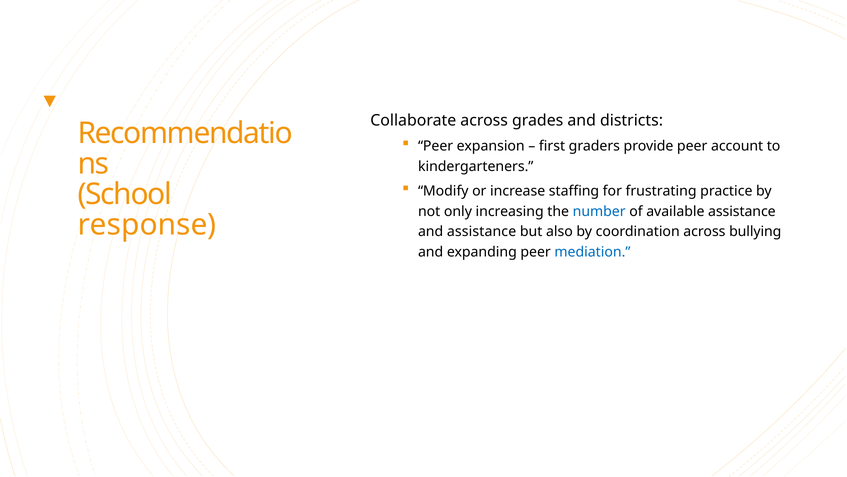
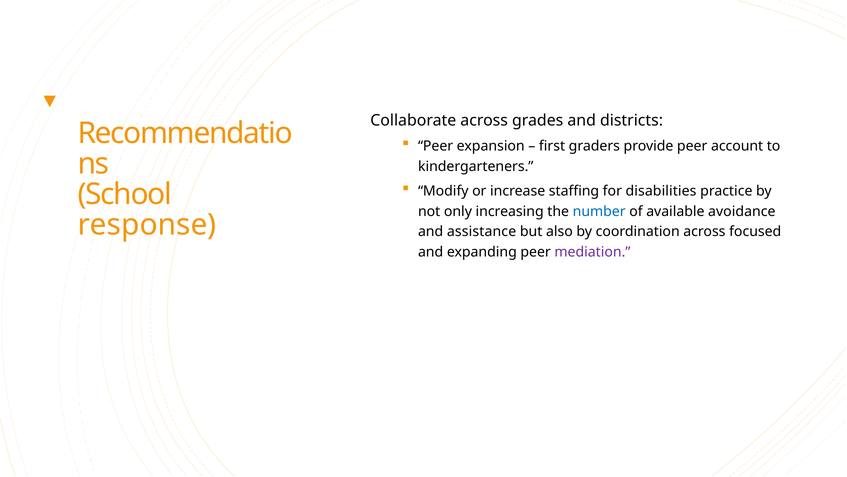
frustrating: frustrating -> disabilities (661, 191)
available assistance: assistance -> avoidance (742, 211)
bullying: bullying -> focused (755, 231)
mediation colour: blue -> purple (592, 252)
